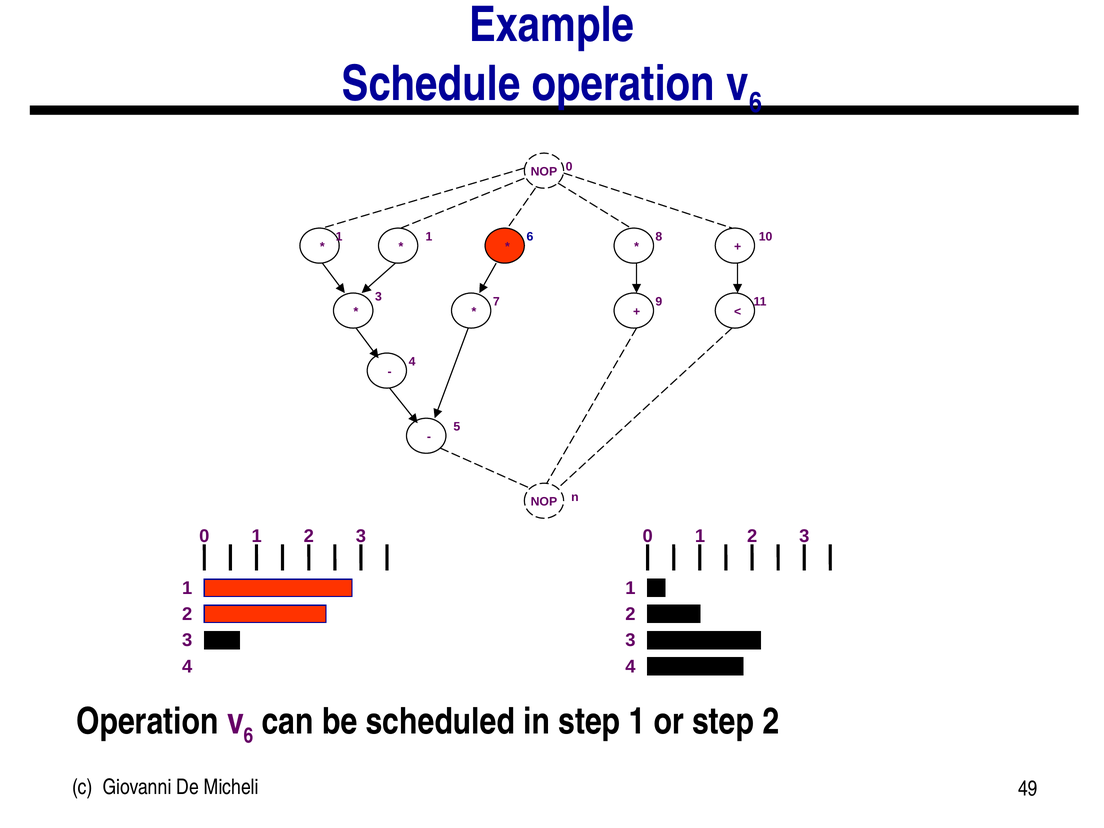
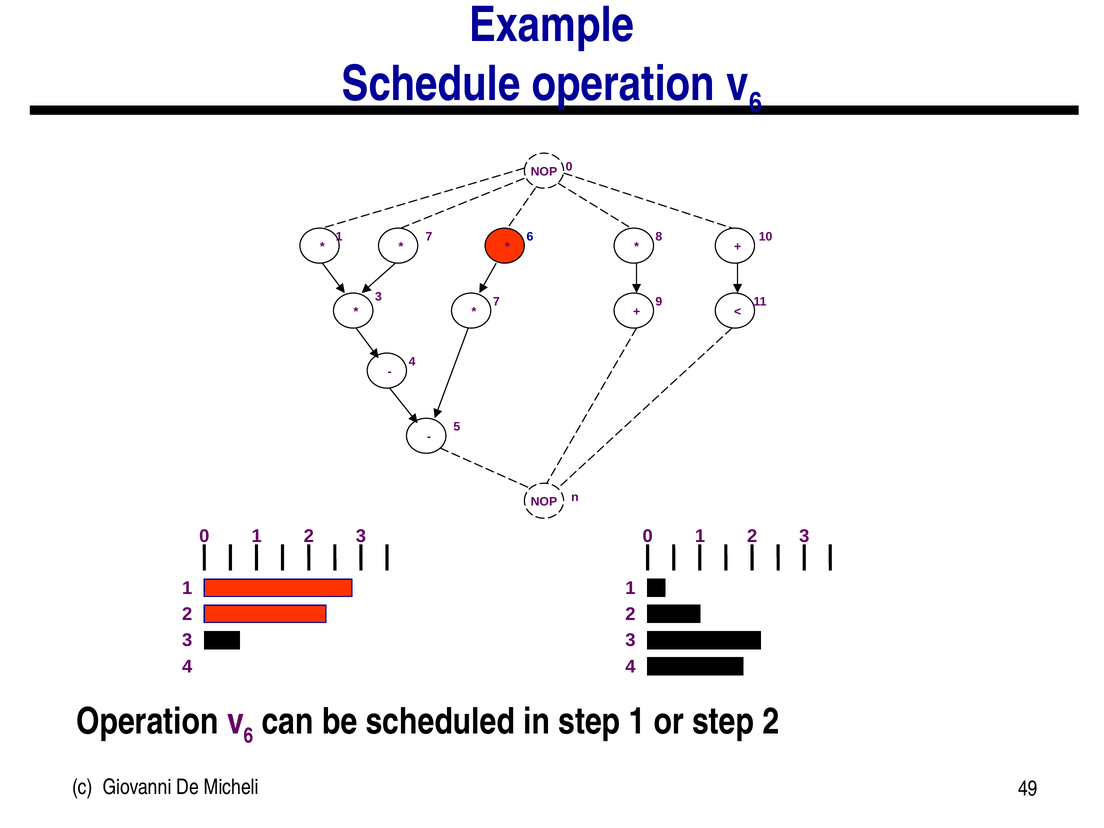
1 1: 1 -> 7 (429, 237)
